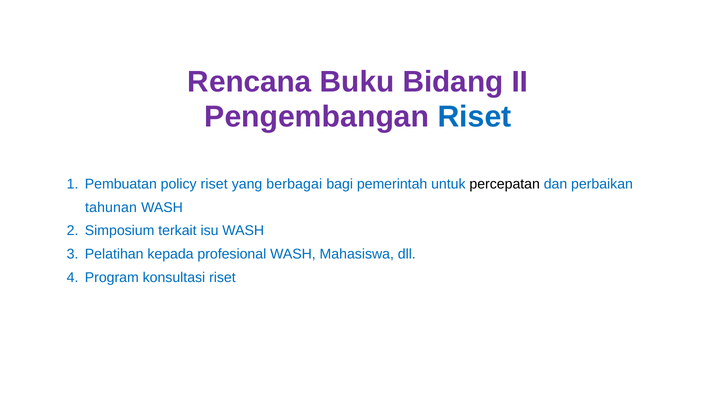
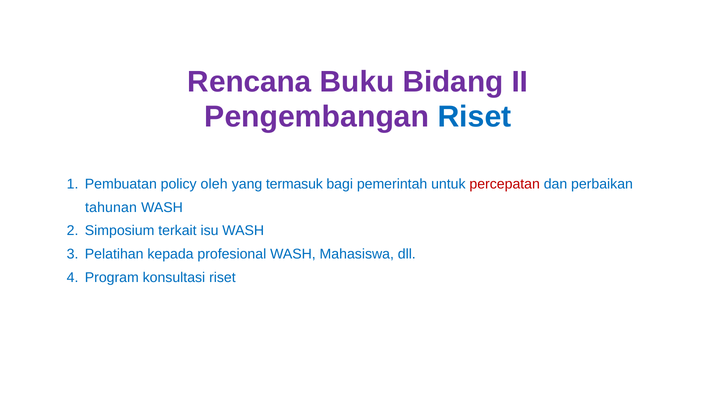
policy riset: riset -> oleh (214, 184)
berbagai: berbagai -> termasuk (294, 184)
percepatan colour: black -> red (505, 184)
